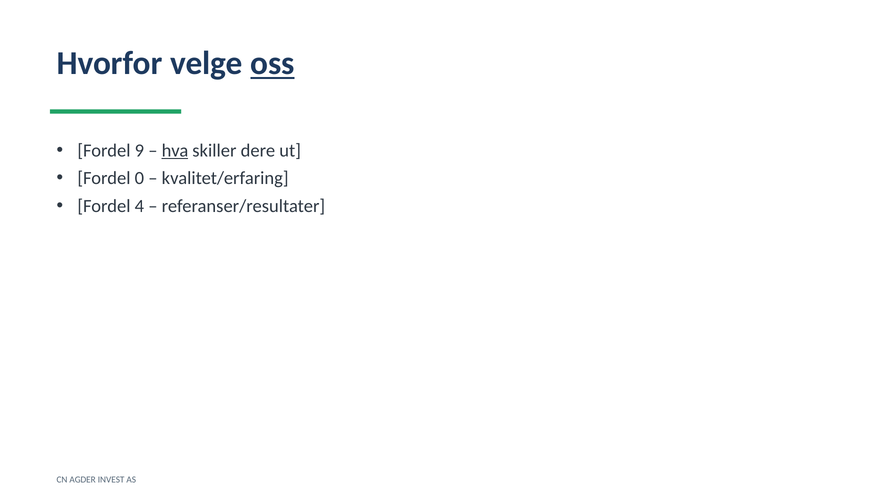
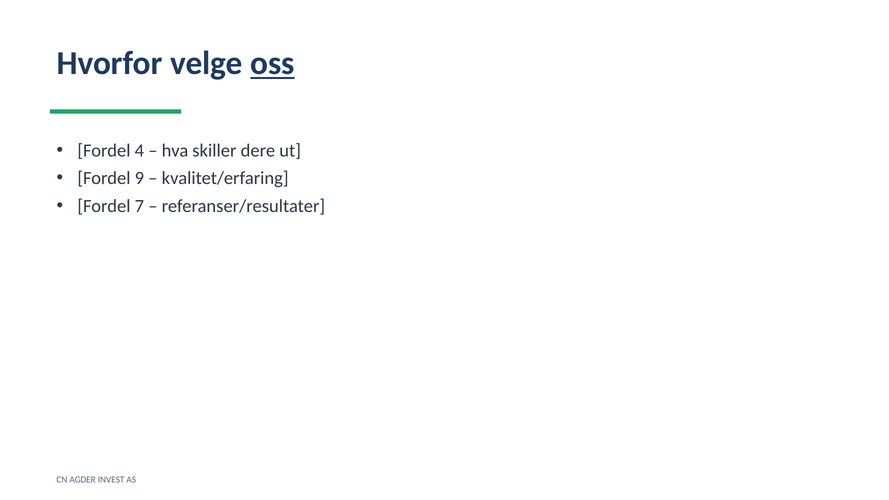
9: 9 -> 4 (139, 151)
hva underline: present -> none (175, 151)
0: 0 -> 9 (139, 178)
4: 4 -> 7 (139, 206)
